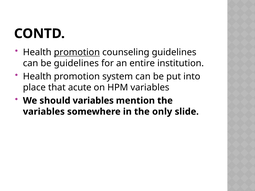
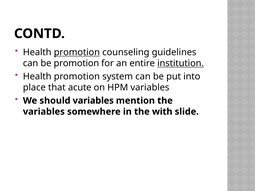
be guidelines: guidelines -> promotion (76, 63)
institution underline: none -> present (181, 63)
only: only -> with (162, 112)
